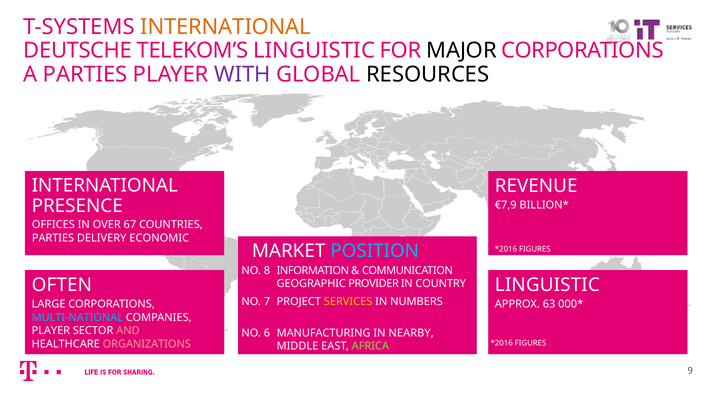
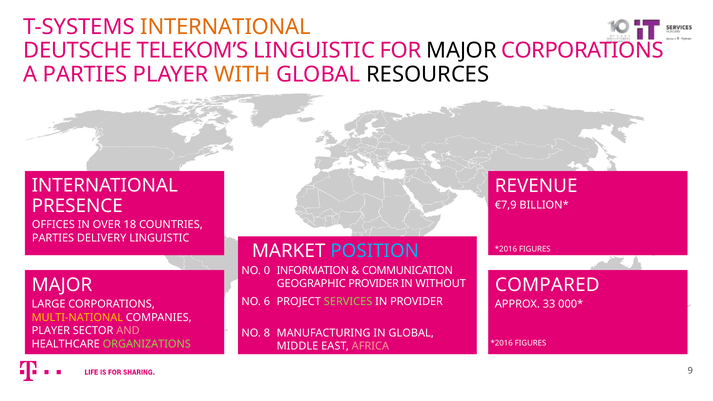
WITH colour: purple -> orange (243, 74)
67: 67 -> 18 (130, 225)
DELIVERY ECONOMIC: ECONOMIC -> LINGUISTIC (159, 238)
8: 8 -> 0 (267, 271)
OFTEN: OFTEN -> MAJOR (62, 285)
LINGUISTIC: LINGUISTIC -> COMPARED (547, 285)
COUNTRY: COUNTRY -> WITHOUT (441, 284)
7: 7 -> 6 (267, 302)
SERVICES colour: yellow -> light green (348, 302)
IN NUMBERS: NUMBERS -> PROVIDER (417, 302)
63: 63 -> 33 (549, 304)
MULTI-NATIONAL colour: light blue -> yellow (77, 318)
6: 6 -> 8 (267, 333)
IN NEARBY: NEARBY -> GLOBAL (411, 333)
ORGANIZATIONS colour: pink -> light green (147, 344)
AFRICA colour: light green -> pink (370, 346)
